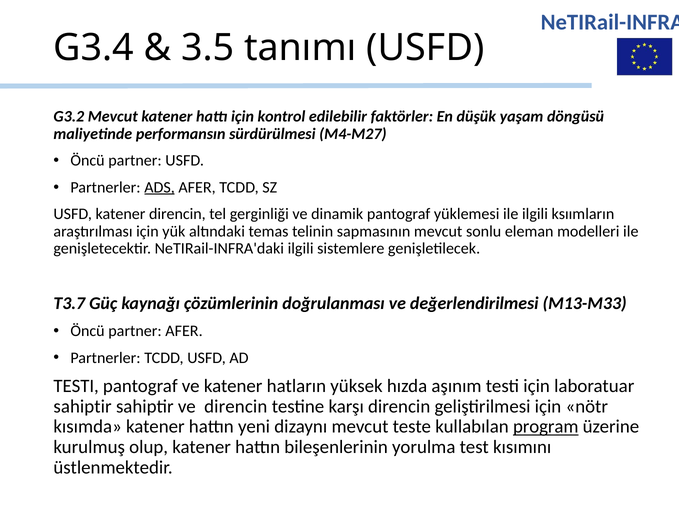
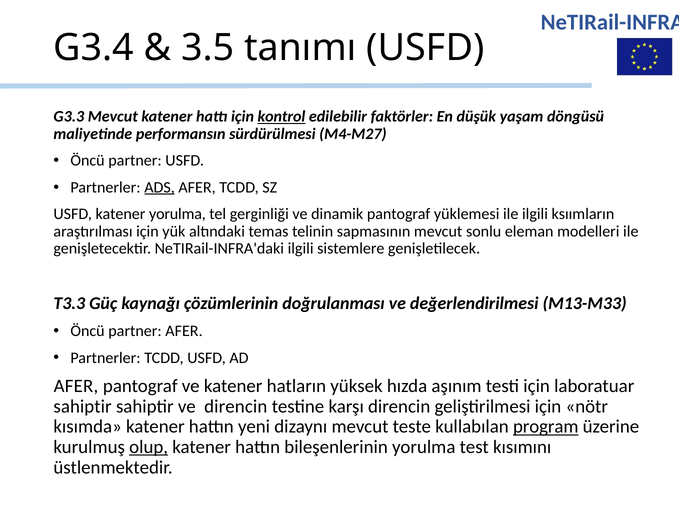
G3.2: G3.2 -> G3.3 (69, 117)
kontrol underline: none -> present (281, 117)
katener direncin: direncin -> yorulma (177, 214)
T3.7: T3.7 -> T3.3 (69, 303)
TESTI: TESTI -> AFER (76, 386)
olup underline: none -> present (149, 447)
